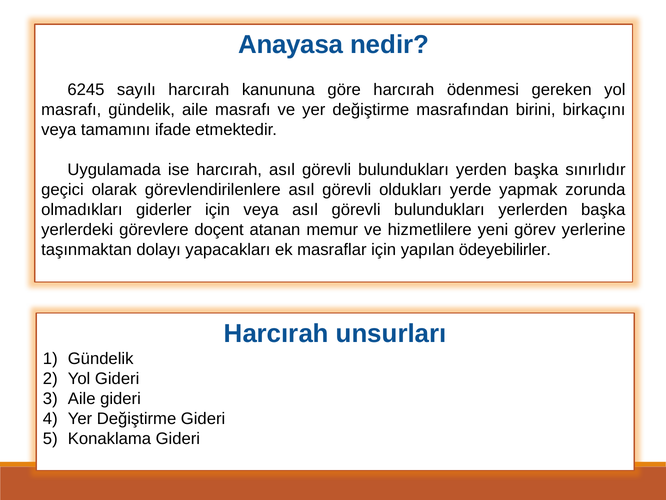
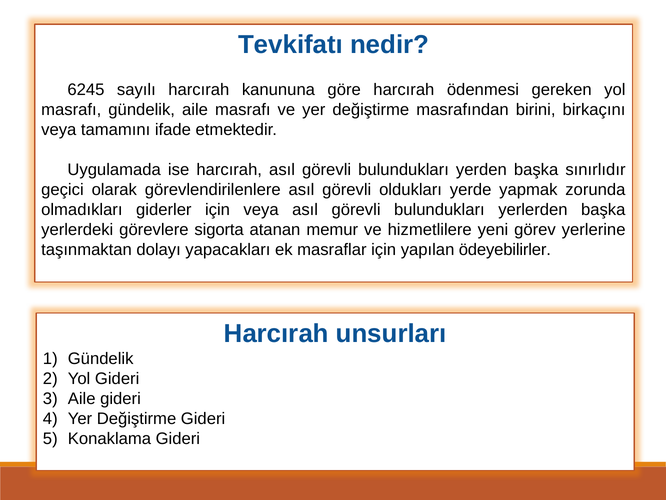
Anayasa: Anayasa -> Tevkifatı (291, 45)
doçent: doçent -> sigorta (219, 230)
